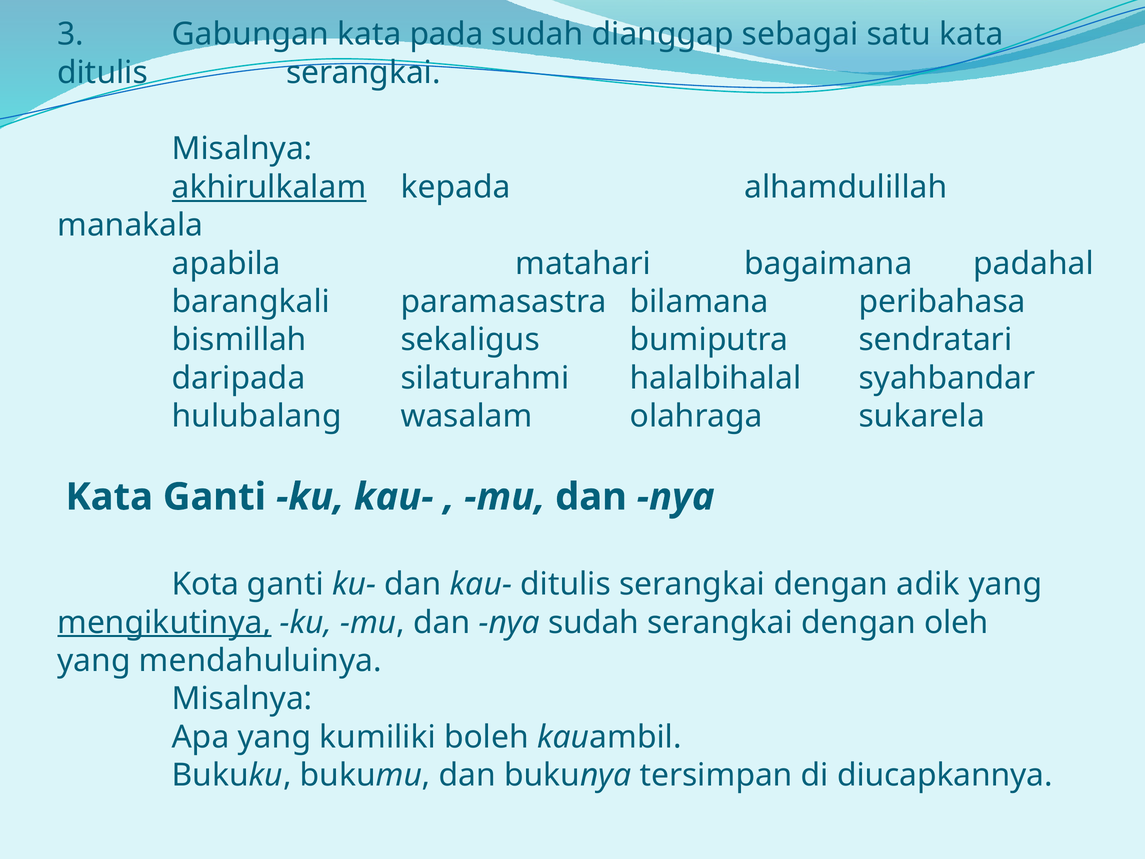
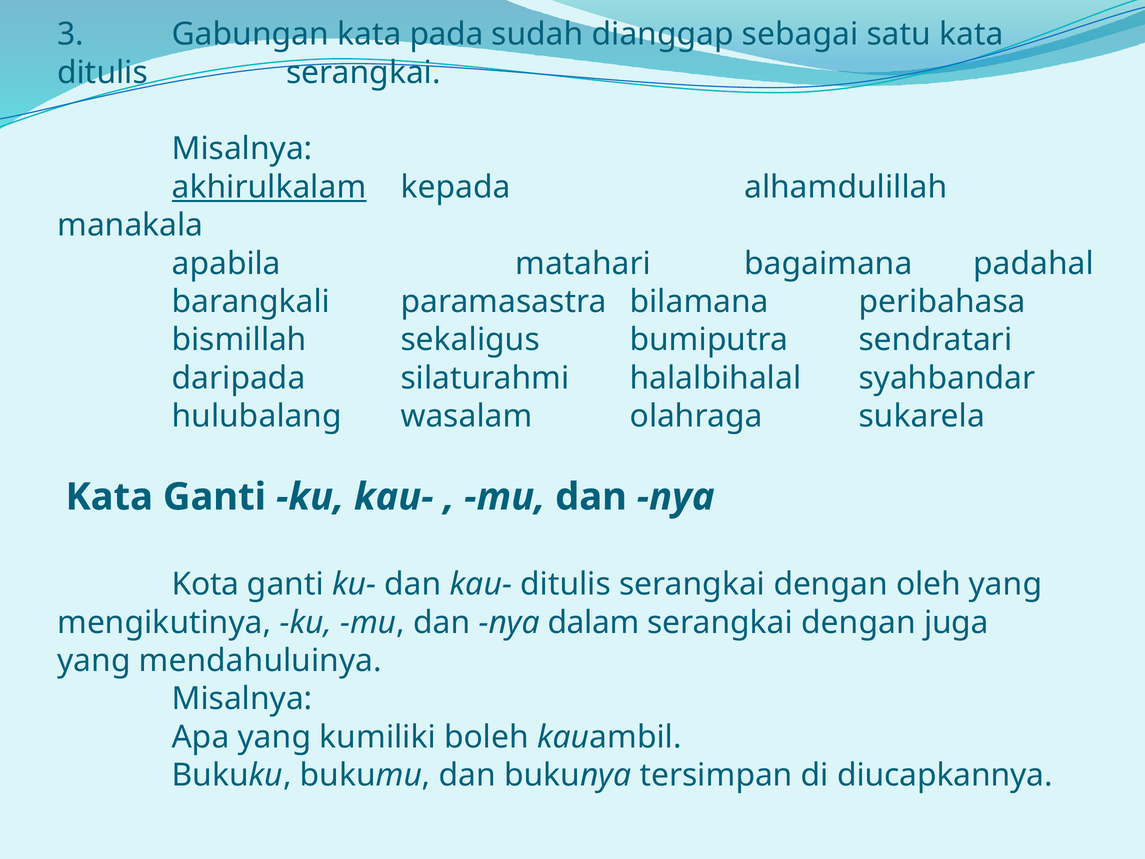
adik: adik -> oleh (928, 584)
mengikutinya underline: present -> none (164, 622)
nya sudah: sudah -> dalam (594, 622)
oleh: oleh -> juga (956, 622)
